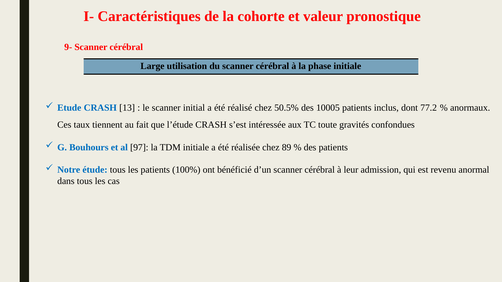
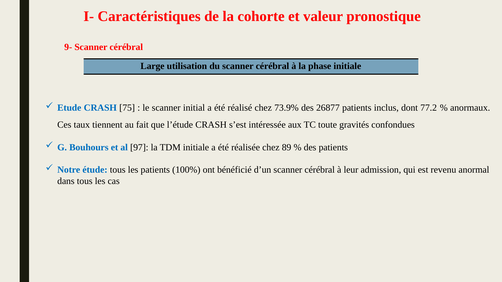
13: 13 -> 75 (127, 108)
50.5%: 50.5% -> 73.9% (287, 108)
10005: 10005 -> 26877 (328, 108)
